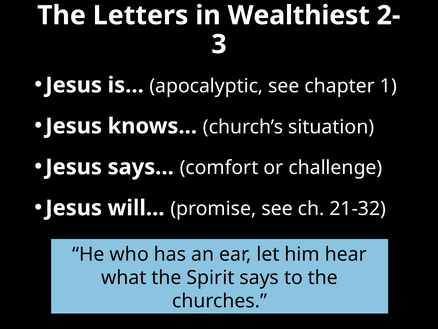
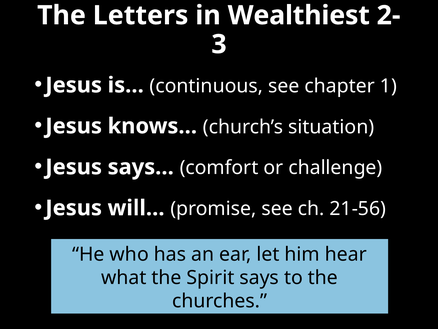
apocalyptic: apocalyptic -> continuous (206, 86)
21-32: 21-32 -> 21-56 (358, 209)
